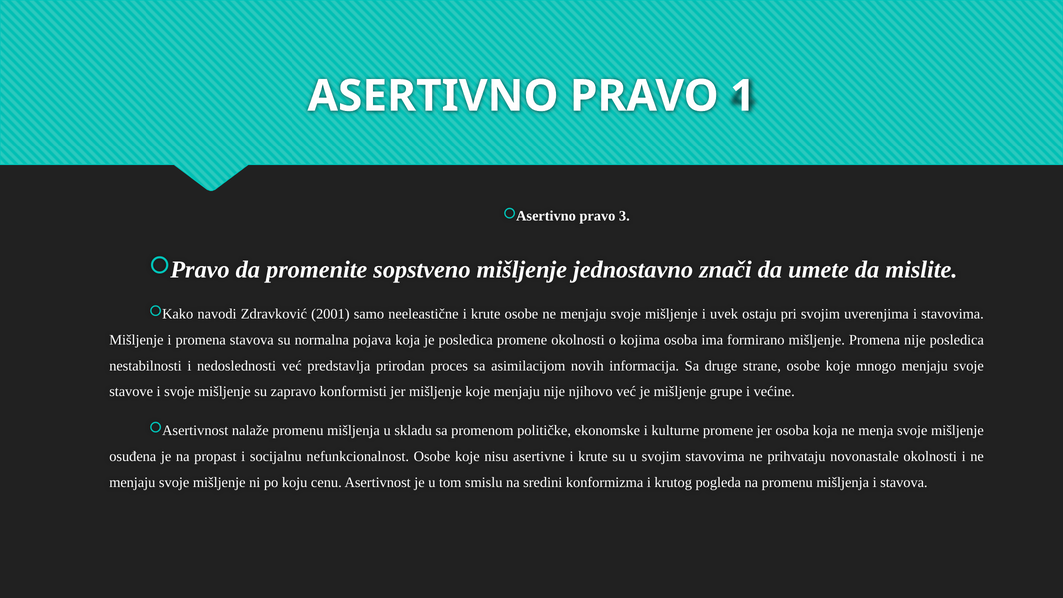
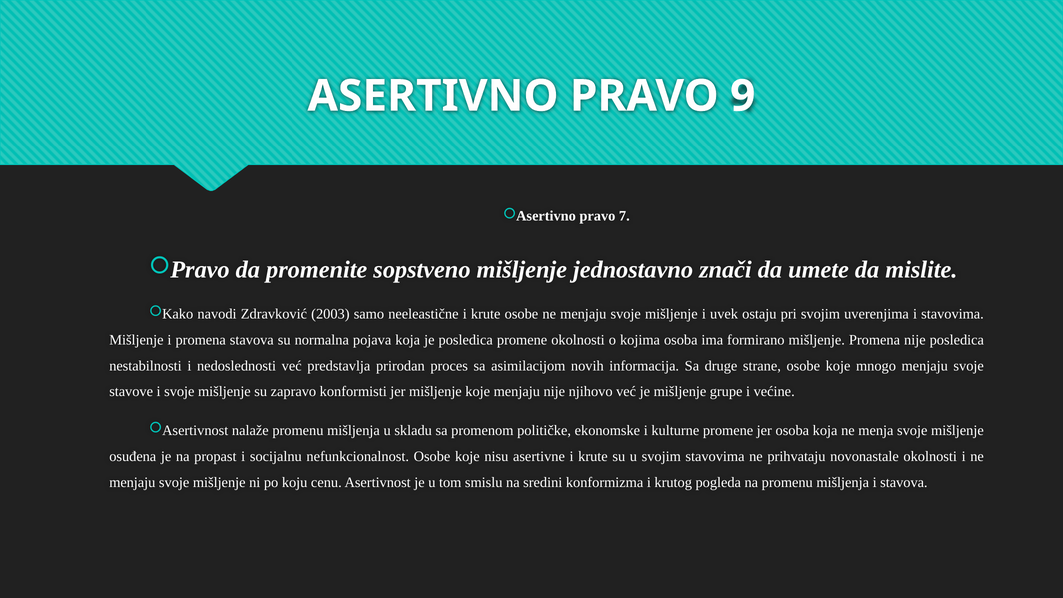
1: 1 -> 9 (743, 96)
3: 3 -> 7 (624, 216)
2001: 2001 -> 2003 (330, 314)
